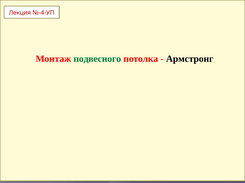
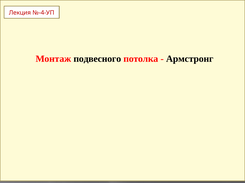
подвесного colour: green -> black (97, 59)
